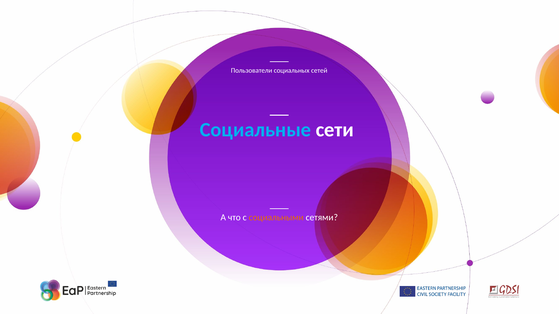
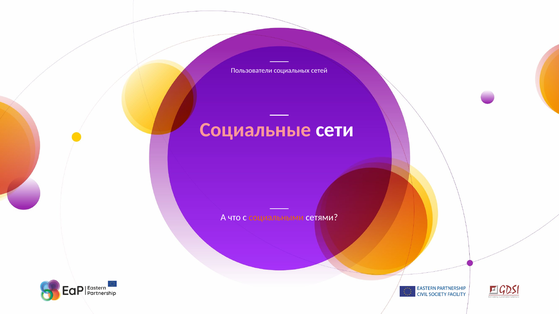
Социальные colour: light blue -> pink (256, 130)
